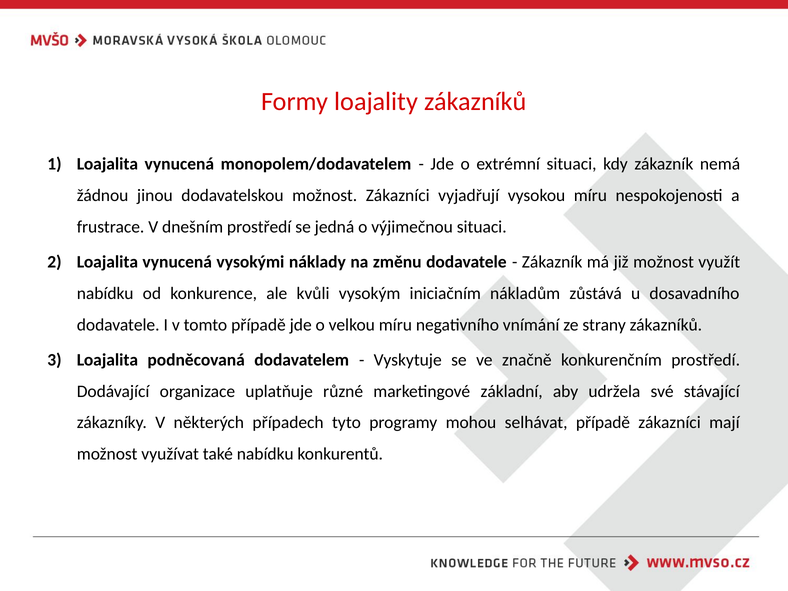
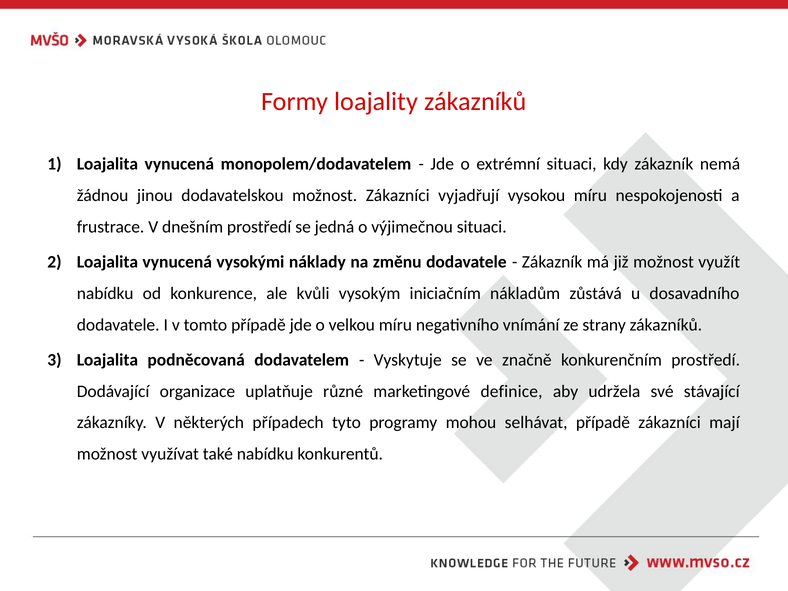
základní: základní -> definice (512, 391)
